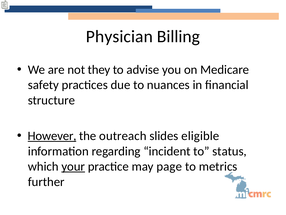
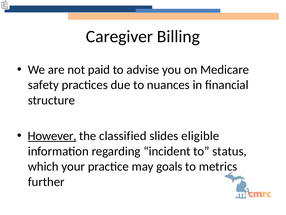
Physician: Physician -> Caregiver (120, 36)
they: they -> paid (99, 70)
outreach: outreach -> classified (123, 136)
your underline: present -> none (73, 166)
page: page -> goals (169, 166)
